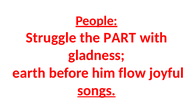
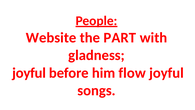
Struggle: Struggle -> Website (51, 38)
earth: earth -> joyful (29, 73)
songs underline: present -> none (97, 90)
